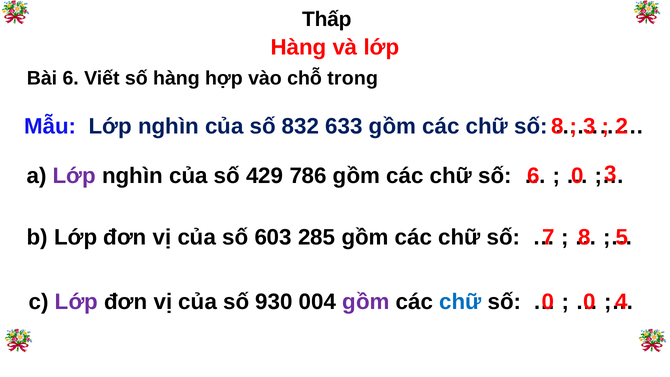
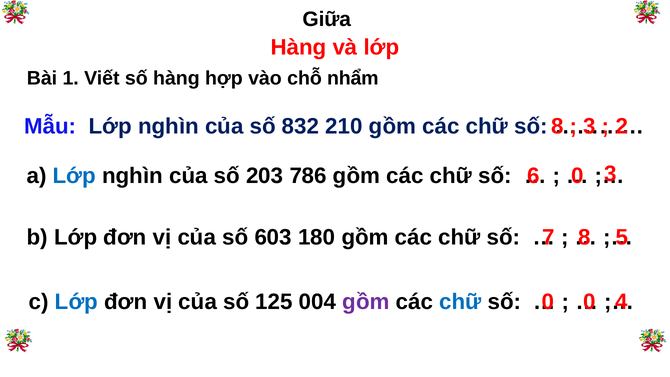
Thấp: Thấp -> Giữa (327, 19)
Bài 6: 6 -> 1 (71, 78)
trong: trong -> nhẩm (353, 78)
633: 633 -> 210 (344, 126)
Lớp colour: purple -> blue (74, 176)
429: 429 -> 203 (265, 176)
285: 285 -> 180 (317, 237)
Lớp colour: purple -> blue (76, 302)
930: 930 -> 125 (274, 302)
